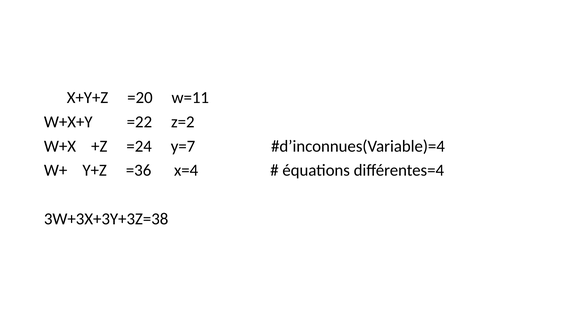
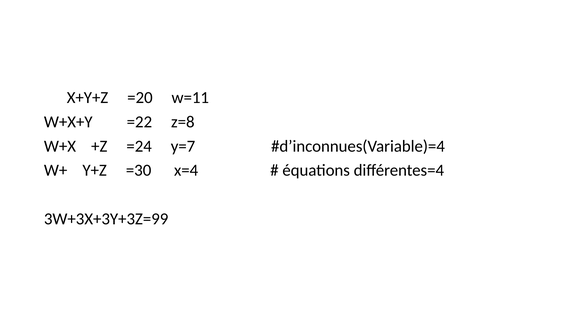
z=2: z=2 -> z=8 (183, 122)
=36: =36 -> =30 (139, 170)
3W+3X+3Y+3Z=38: 3W+3X+3Y+3Z=38 -> 3W+3X+3Y+3Z=99 (106, 219)
